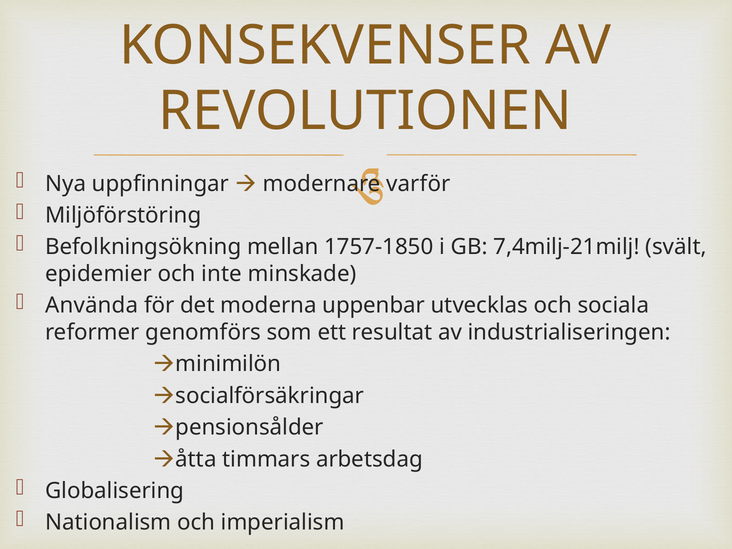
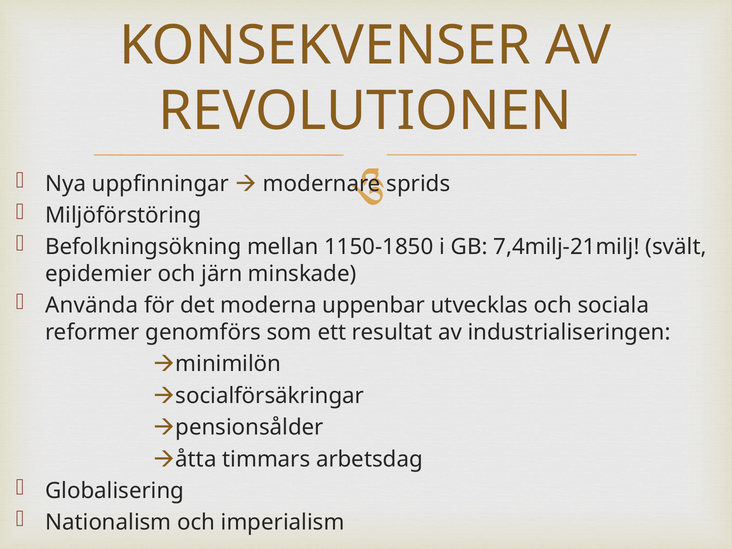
varför: varför -> sprids (418, 184)
1757-1850: 1757-1850 -> 1150-1850 (379, 247)
inte: inte -> järn (222, 274)
